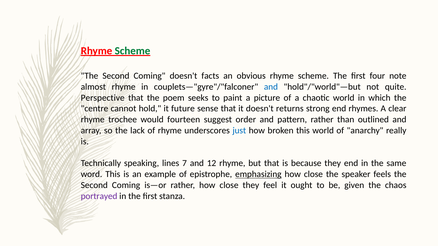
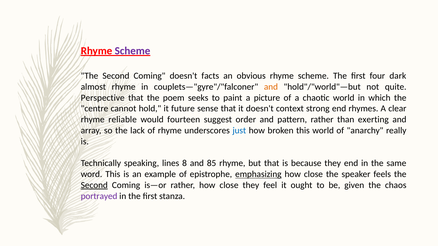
Scheme colour: green -> purple (132, 51)
note: note -> dark (398, 76)
and colour: blue -> orange (271, 87)
returns: returns -> context (290, 109)
trochee: trochee -> reliable (123, 120)
outlined: outlined -> exerting (373, 120)
7: 7 -> 8 (185, 164)
12: 12 -> 85 (212, 164)
Second underline: none -> present (94, 185)
